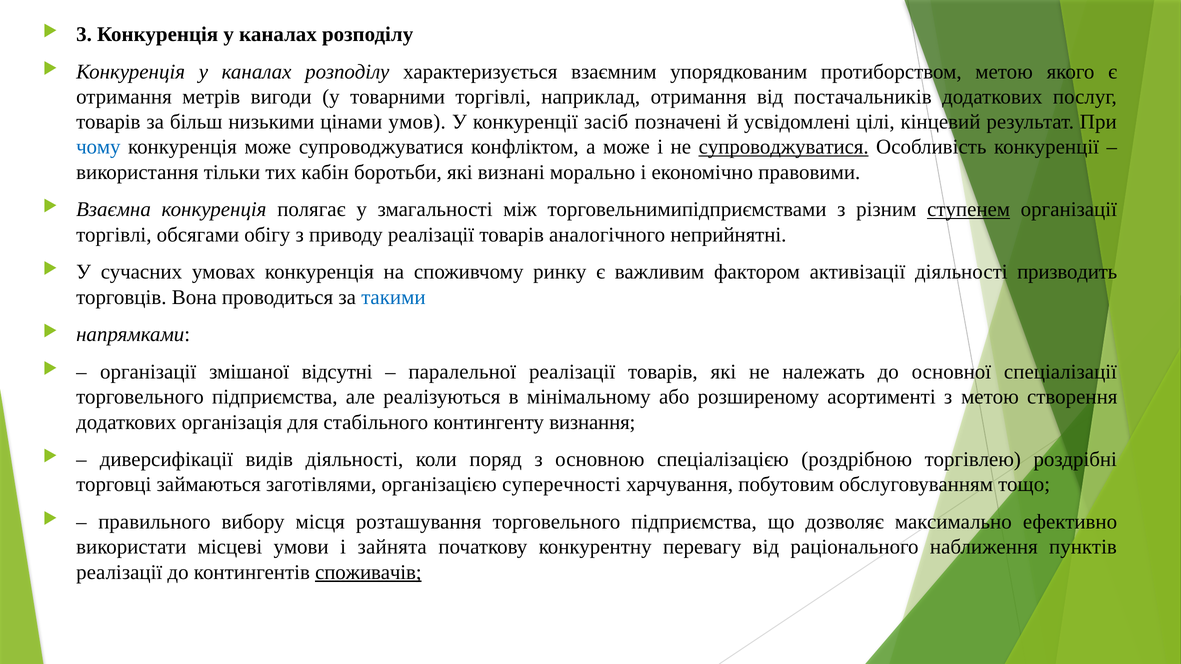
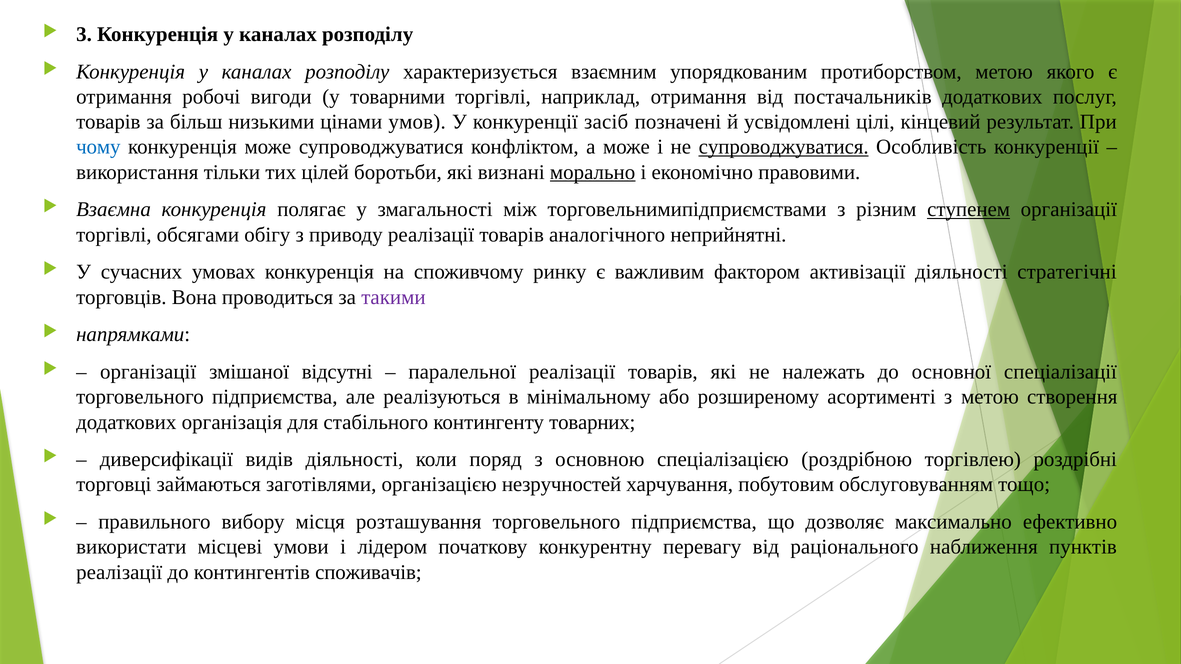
метрів: метрів -> робочі (211, 97)
кабін: кабін -> цілей (325, 172)
морально underline: none -> present (593, 172)
призводить: призводить -> стратегічні (1067, 272)
такими colour: blue -> purple (393, 297)
визнання: визнання -> товарних (592, 422)
суперечності: суперечності -> незручностей (562, 485)
зайнята: зайнята -> лідером (392, 547)
споживачів underline: present -> none (368, 572)
